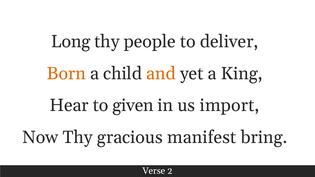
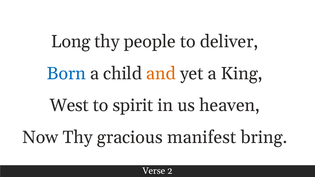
Born colour: orange -> blue (66, 74)
Hear: Hear -> West (69, 105)
given: given -> spirit (133, 105)
import: import -> heaven (230, 105)
